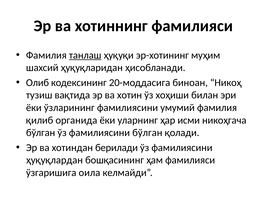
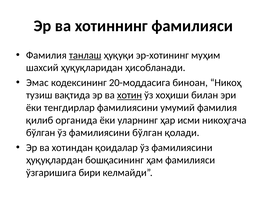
Олиб: Олиб -> Эмас (37, 82)
хотин underline: none -> present (129, 95)
ўзларининг: ўзларининг -> тенгдирлар (69, 107)
берилади: берилади -> қоидалар (116, 147)
оила: оила -> бири (90, 172)
